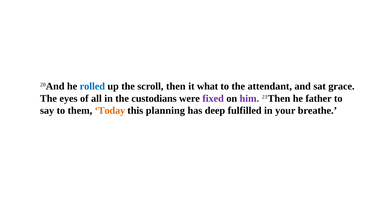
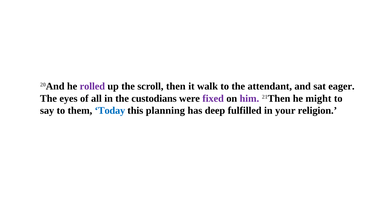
rolled colour: blue -> purple (92, 86)
what: what -> walk (208, 86)
grace: grace -> eager (341, 86)
father: father -> might (318, 98)
Today colour: orange -> blue (110, 111)
breathe: breathe -> religion (317, 111)
